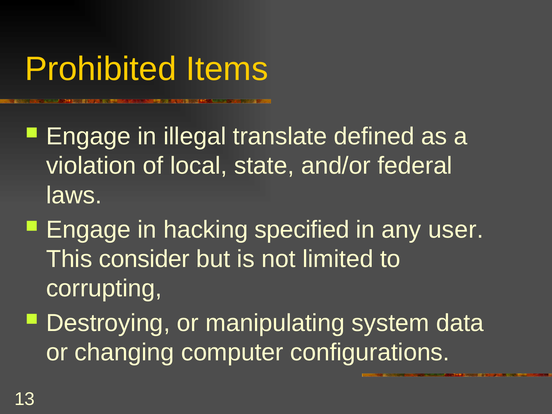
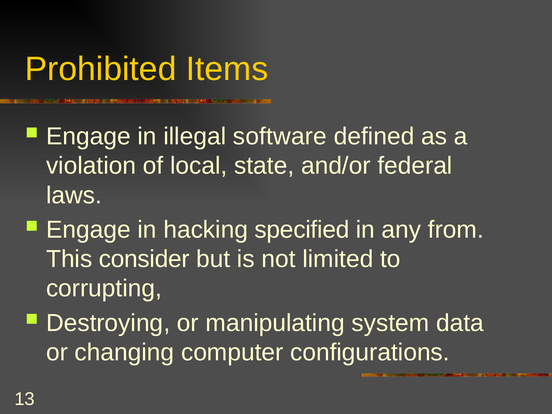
translate: translate -> software (280, 136)
user: user -> from (456, 230)
